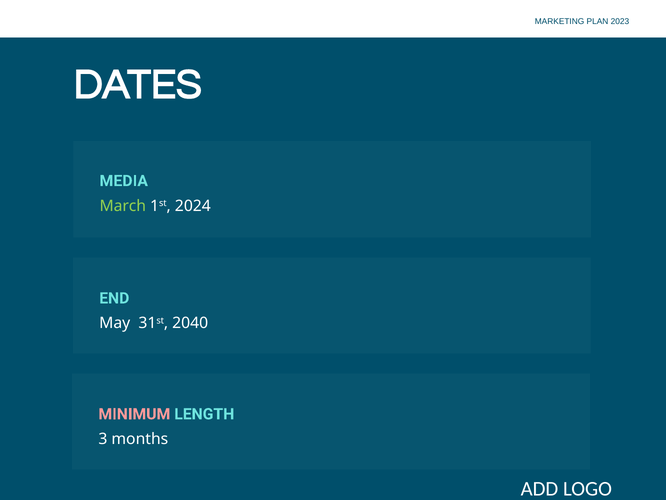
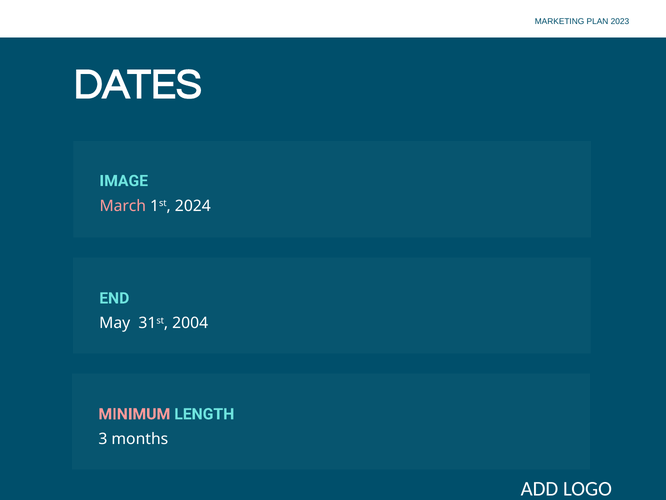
MEDIA: MEDIA -> IMAGE (124, 181)
March colour: light green -> pink (123, 206)
2040: 2040 -> 2004 (190, 323)
